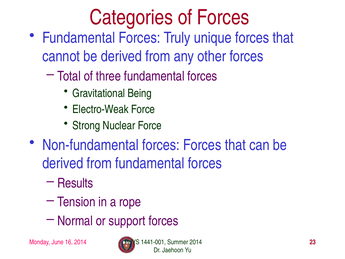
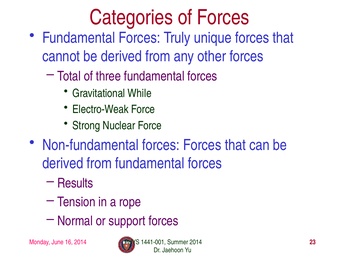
Being: Being -> While (140, 93)
